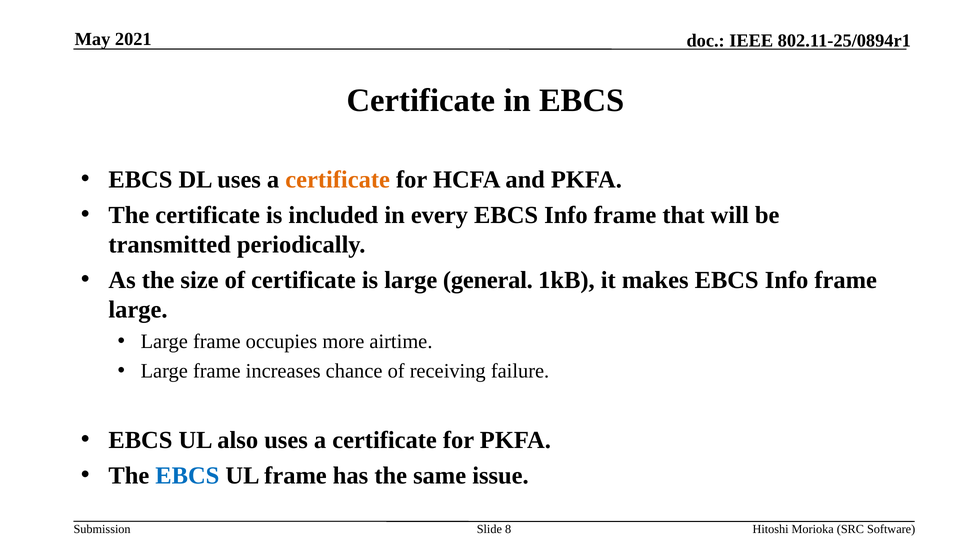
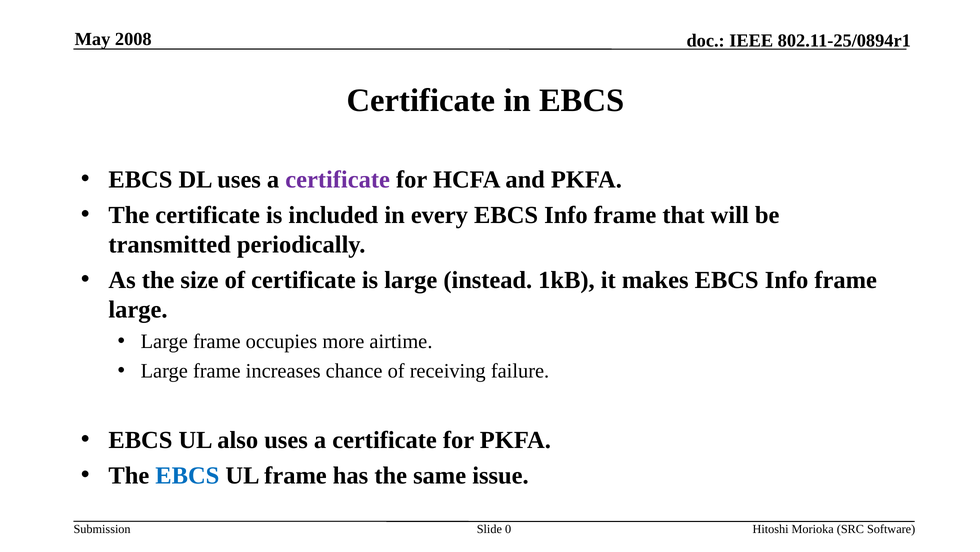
2021: 2021 -> 2008 (133, 39)
certificate colour: orange -> purple (338, 179)
general: general -> instead (488, 280)
8: 8 -> 0 (508, 529)
